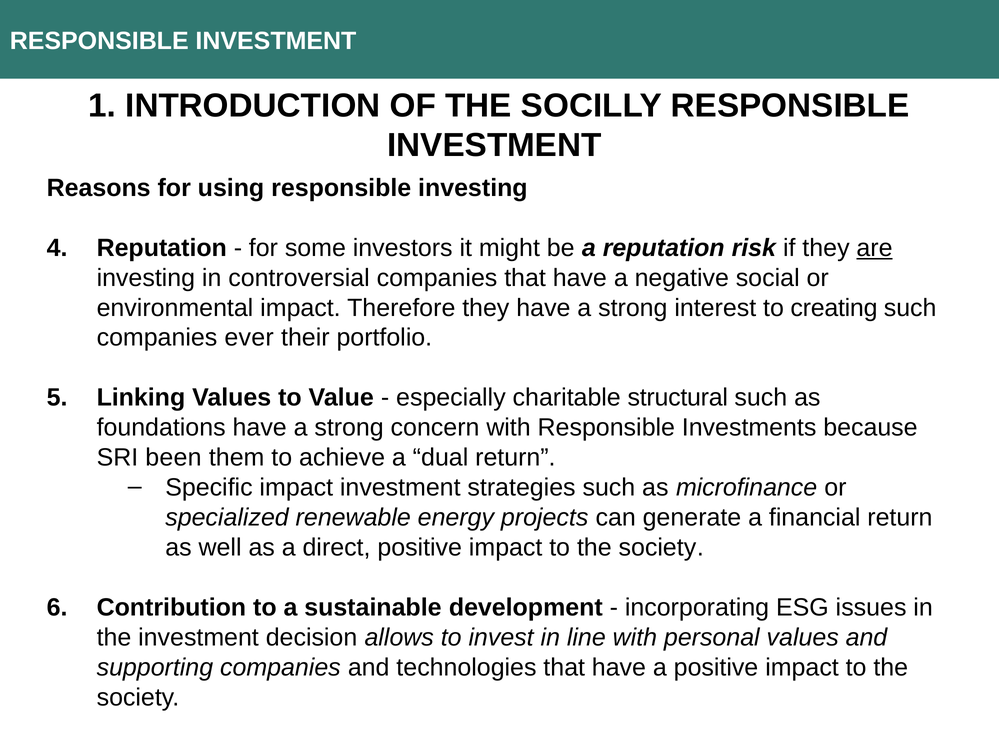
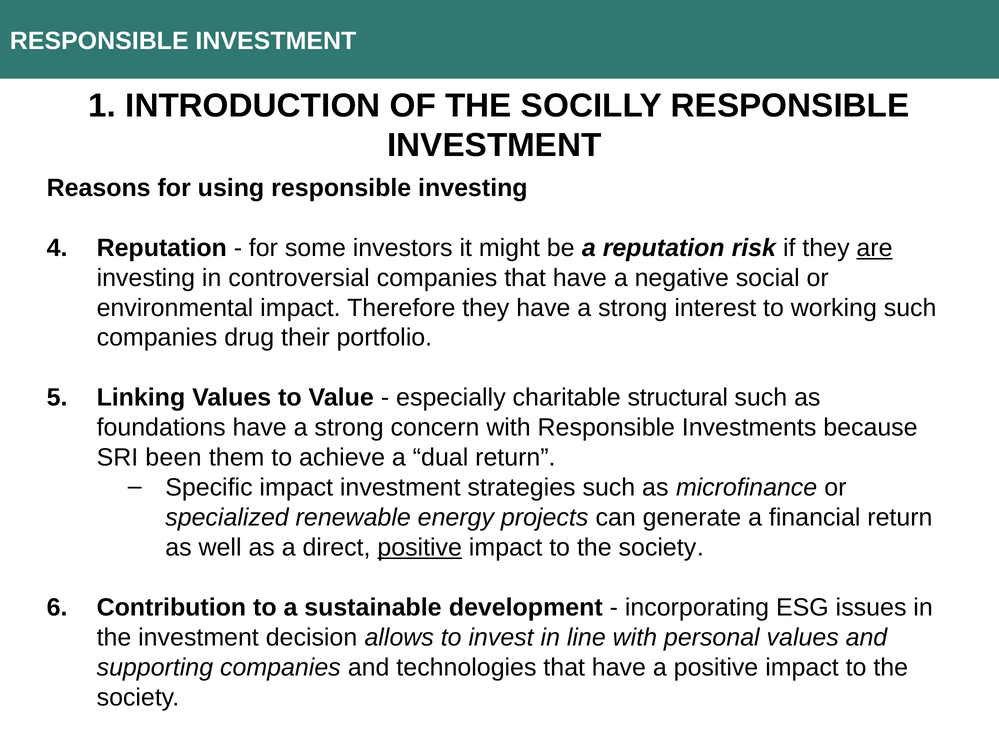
creating: creating -> working (834, 308)
ever: ever -> drug (249, 338)
positive underline: none -> present (420, 548)
